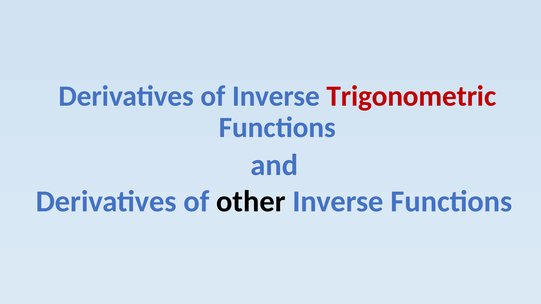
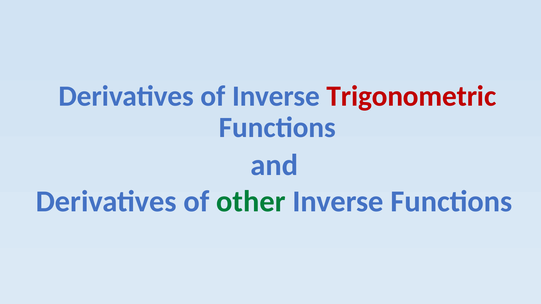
other colour: black -> green (251, 202)
